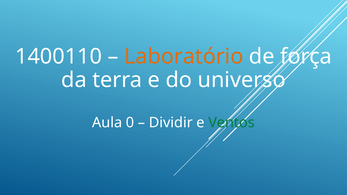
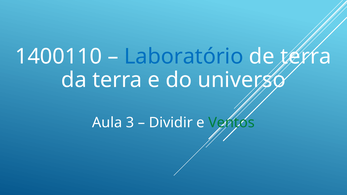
Laboratório colour: orange -> blue (184, 57)
de força: força -> terra (306, 57)
0: 0 -> 3 (130, 123)
